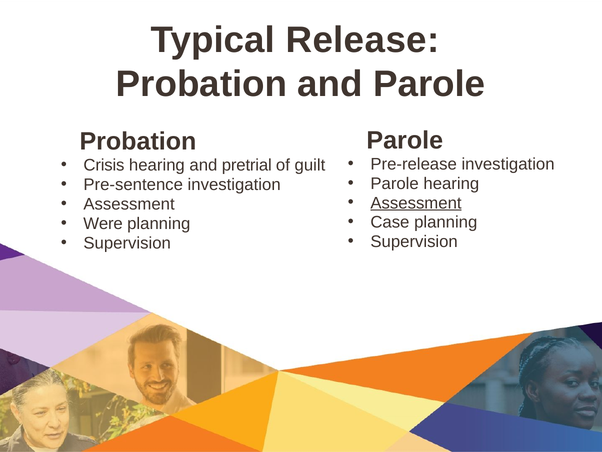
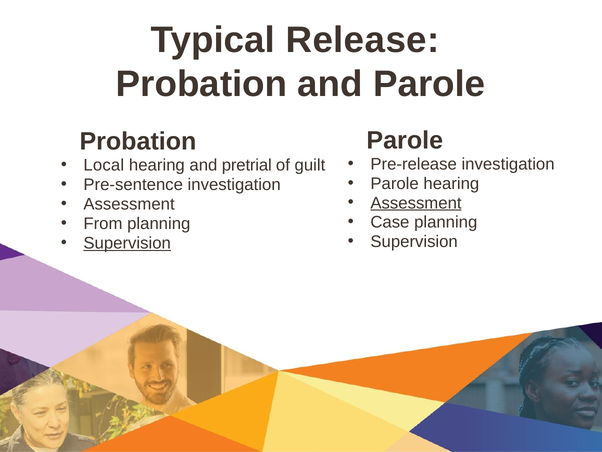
Crisis: Crisis -> Local (104, 165)
Were: Were -> From (103, 223)
Supervision underline: none -> present (127, 243)
